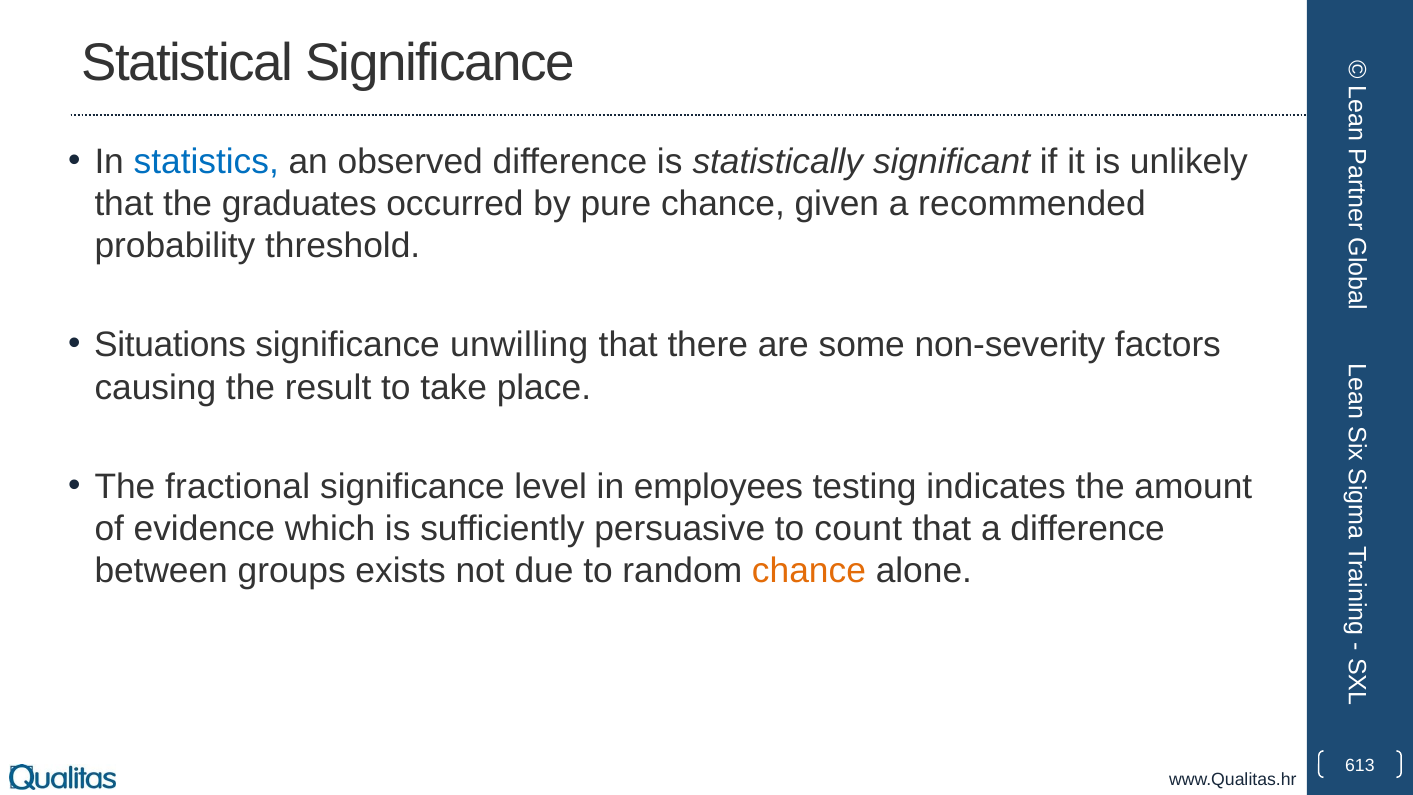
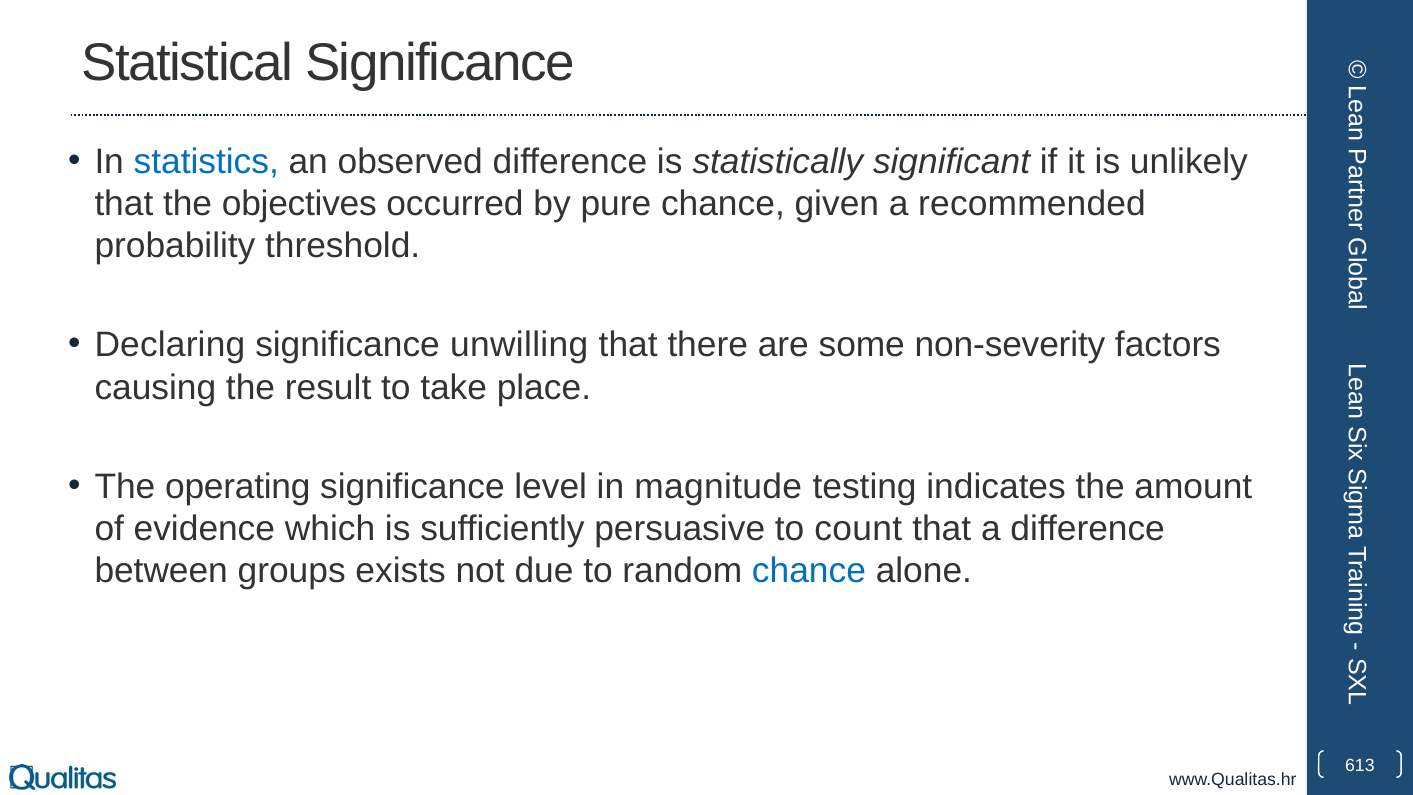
graduates: graduates -> objectives (299, 204)
Situations: Situations -> Declaring (170, 345)
fractional: fractional -> operating (238, 486)
employees: employees -> magnitude (718, 486)
chance colour: orange -> blue (809, 571)
